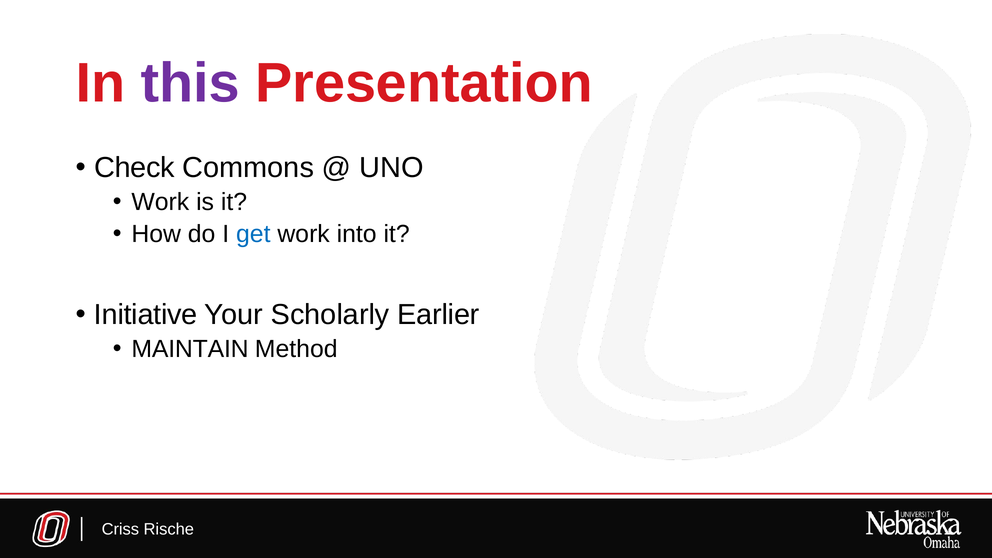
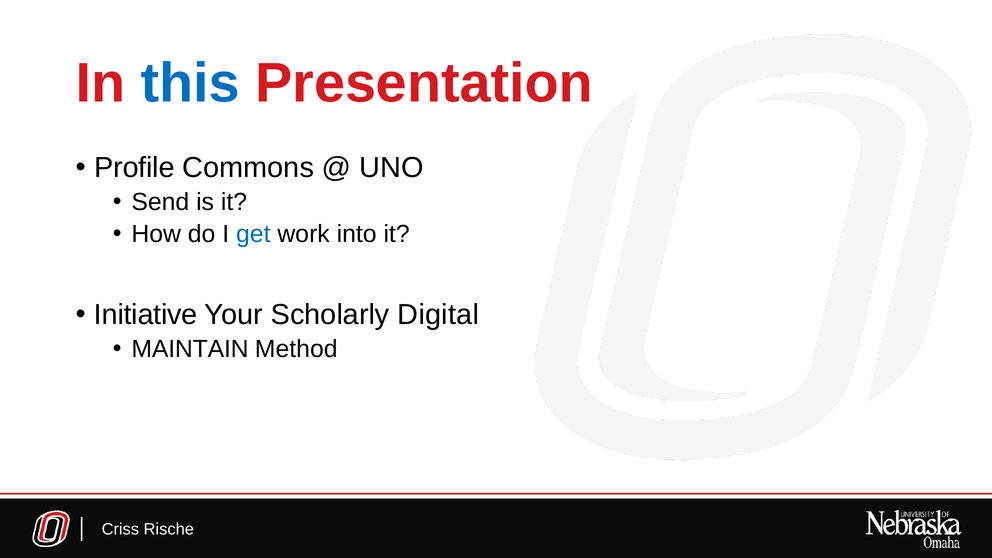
this colour: purple -> blue (190, 83)
Check: Check -> Profile (134, 168)
Work: Work -> Send (160, 202)
Earlier: Earlier -> Digital (438, 315)
